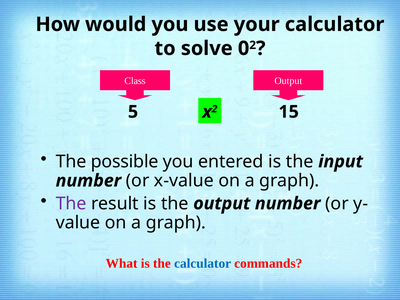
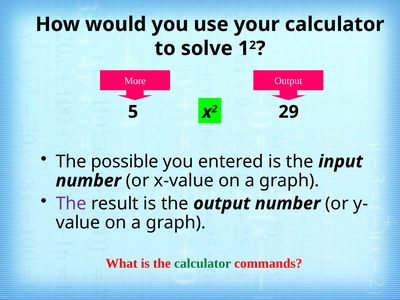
0: 0 -> 1 (244, 48)
Class: Class -> More (135, 81)
15: 15 -> 29 (289, 112)
calculator colour: blue -> green (203, 264)
